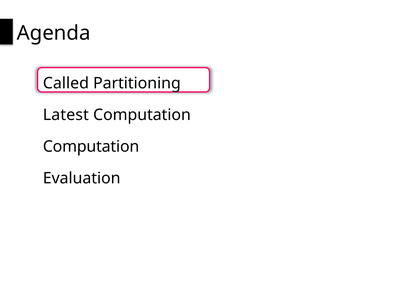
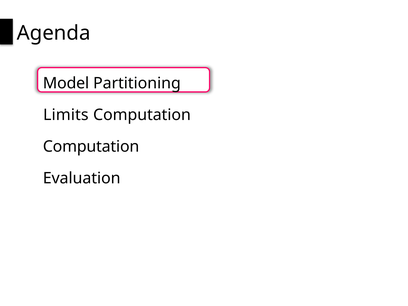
Called: Called -> Model (66, 83)
Latest: Latest -> Limits (66, 115)
